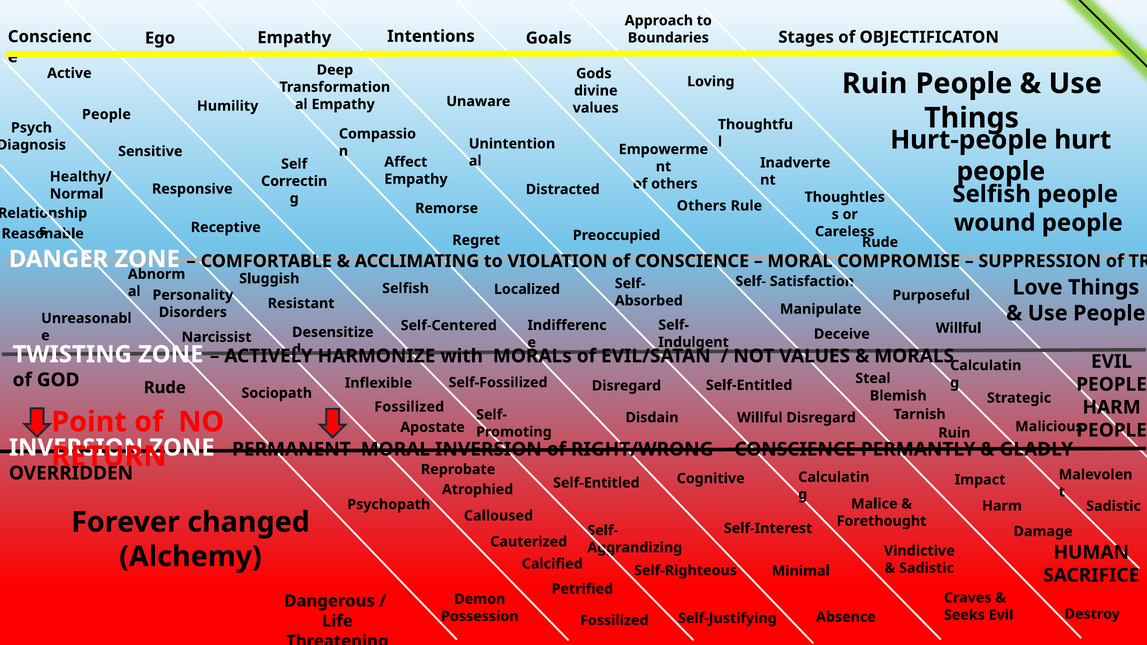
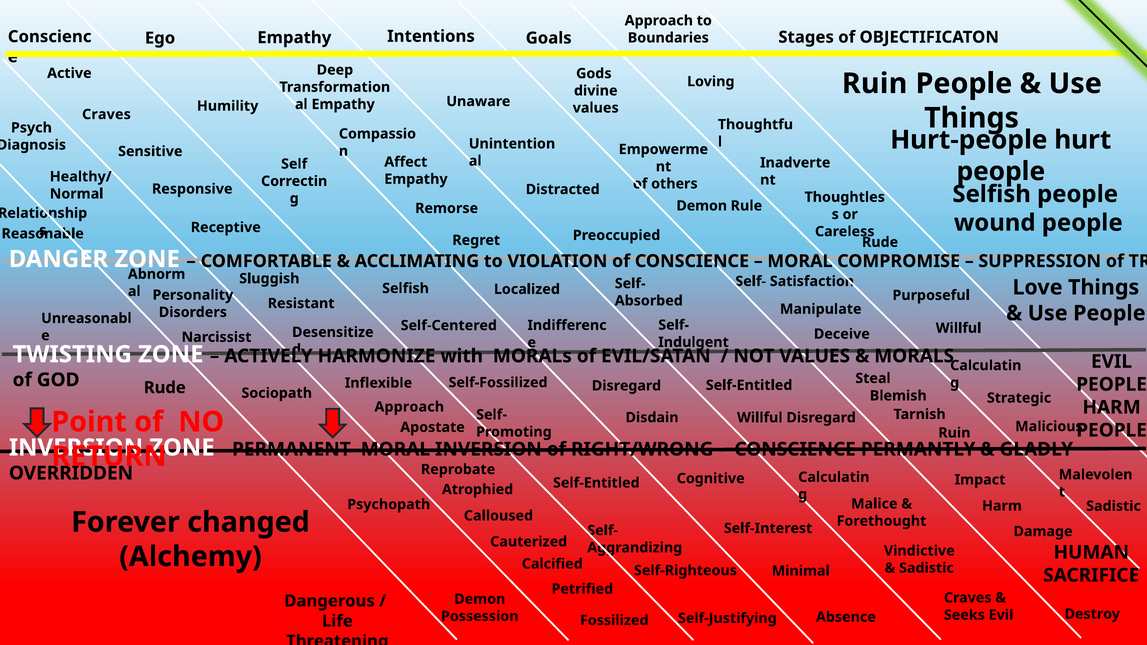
People: People -> Craves (106, 114)
Others: Others -> Demon (702, 206)
Fossilized: Fossilized -> Approach (409, 407)
